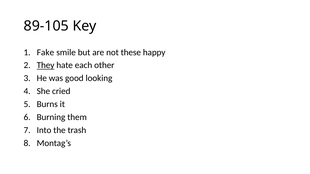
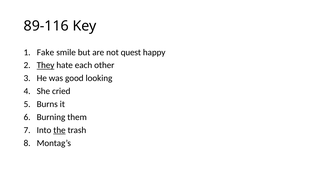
89-105: 89-105 -> 89-116 (46, 26)
these: these -> quest (131, 52)
the underline: none -> present (59, 130)
